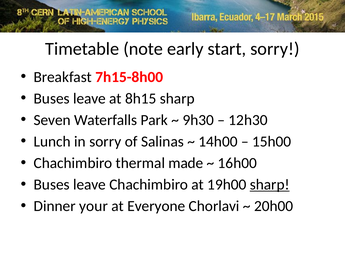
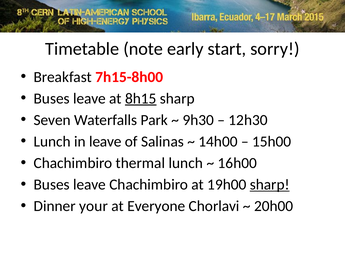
8h15 underline: none -> present (141, 98)
in sorry: sorry -> leave (105, 141)
thermal made: made -> lunch (186, 163)
